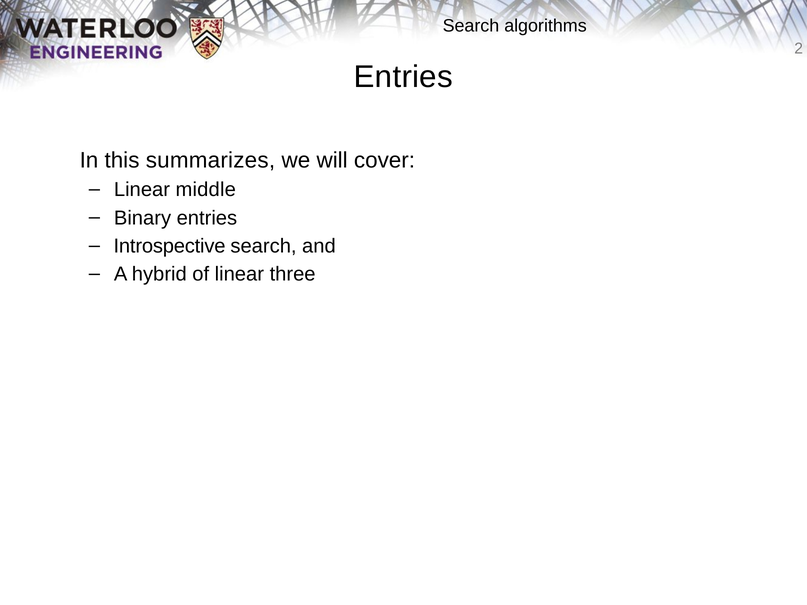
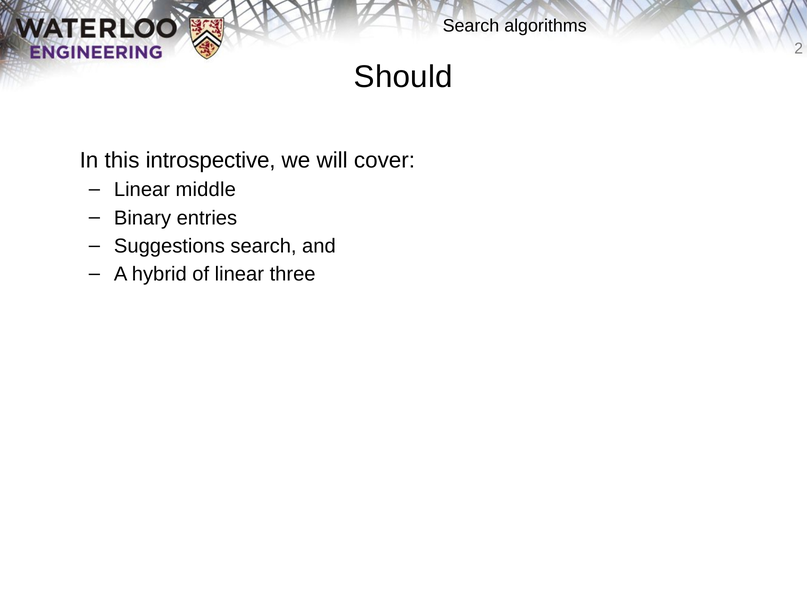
Entries: Entries -> Should (403, 77)
summarizes: summarizes -> introspective (211, 160)
Introspective: Introspective -> Suggestions (169, 246)
